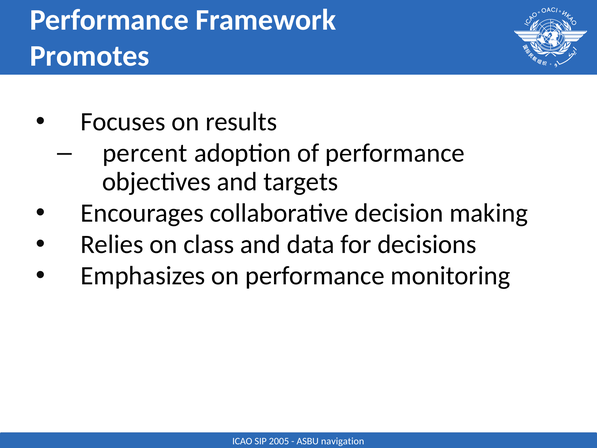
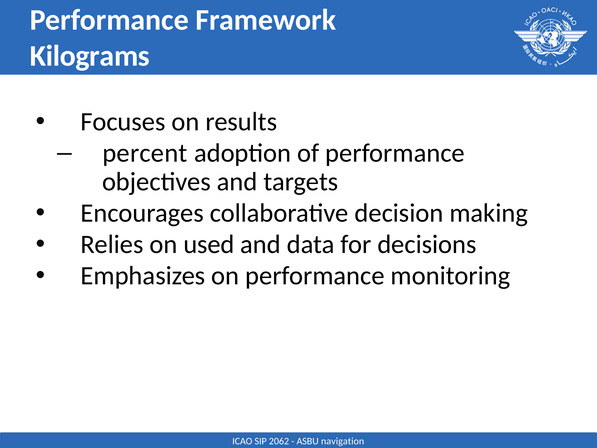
Promotes: Promotes -> Kilograms (90, 56)
class: class -> used (209, 244)
2005: 2005 -> 2062 (279, 441)
